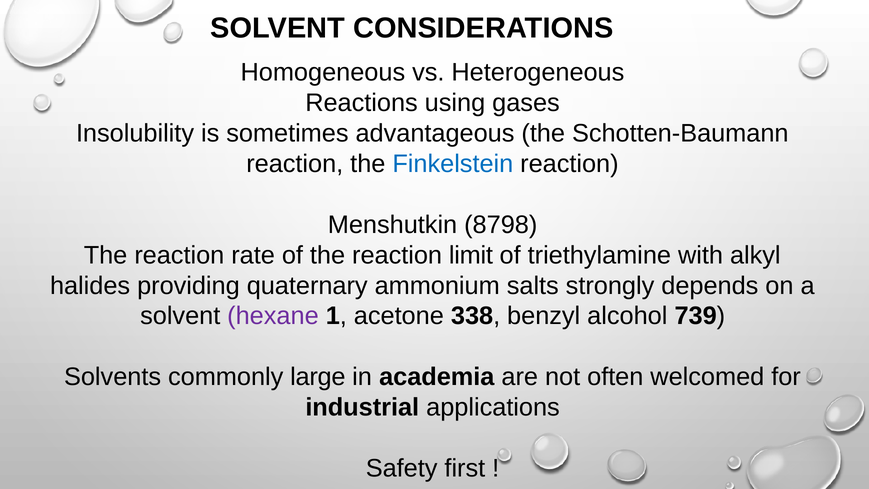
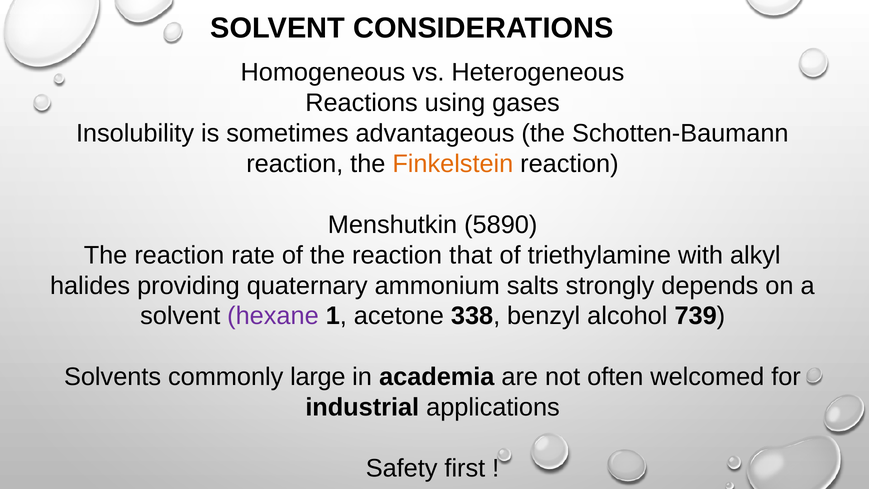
Finkelstein colour: blue -> orange (453, 164)
8798: 8798 -> 5890 (501, 225)
limit: limit -> that (471, 255)
